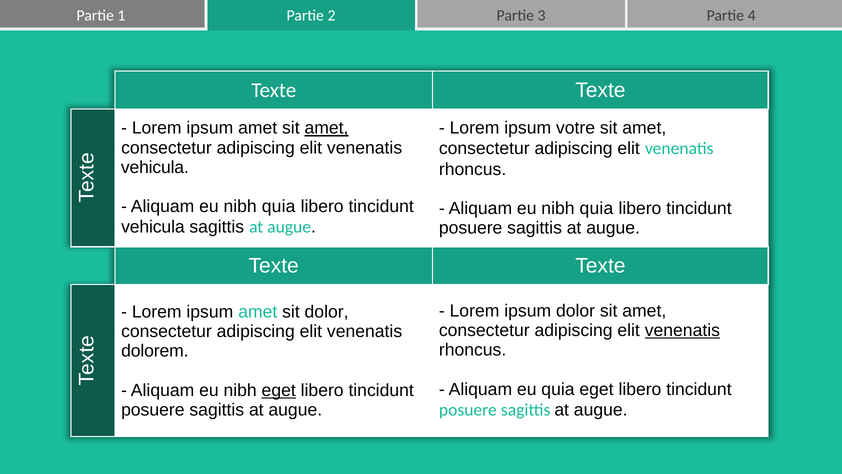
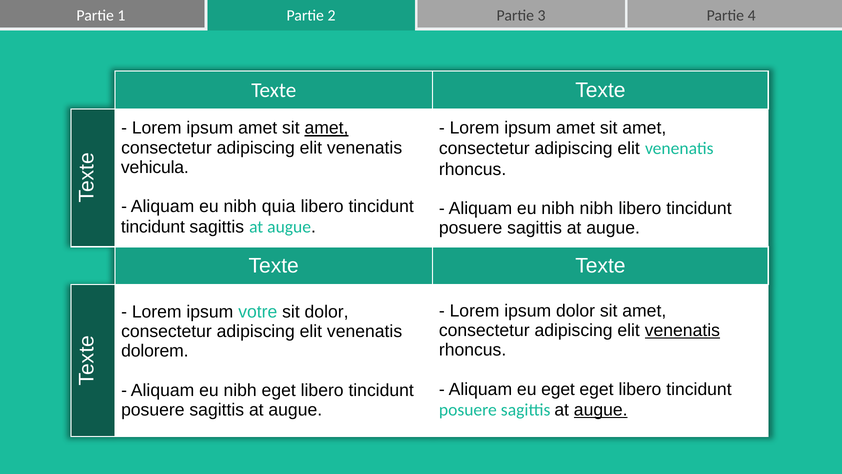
votre: votre -> amet (576, 128)
quia: quia -> nibh (596, 208)
vehicula: vehicula -> tincidunt (153, 227)
amet: amet -> votre (258, 312)
eu quia: quia -> eget (558, 389)
eget underline: present -> none (279, 390)
augue underline: none -> present (601, 409)
